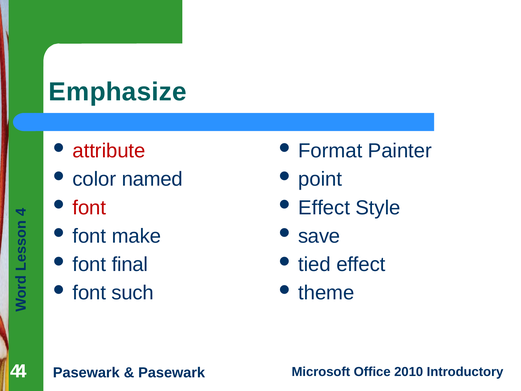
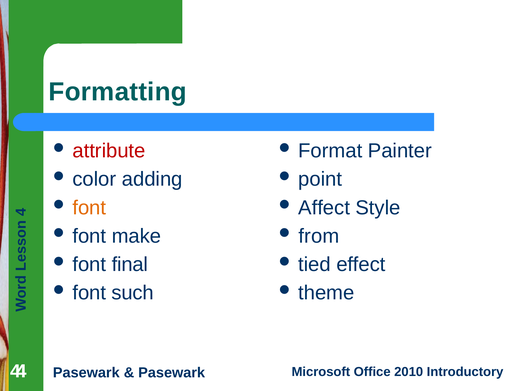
Emphasize: Emphasize -> Formatting (118, 92)
named: named -> adding (152, 179)
font colour: red -> orange (89, 208)
Effect: Effect -> Affect (324, 208)
save: save -> from (319, 236)
